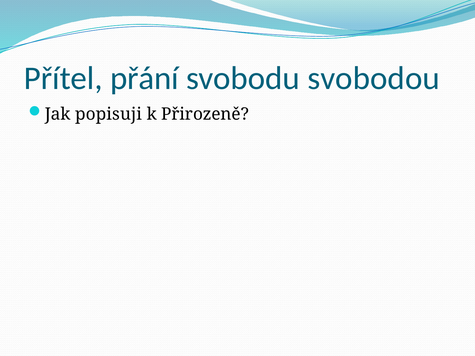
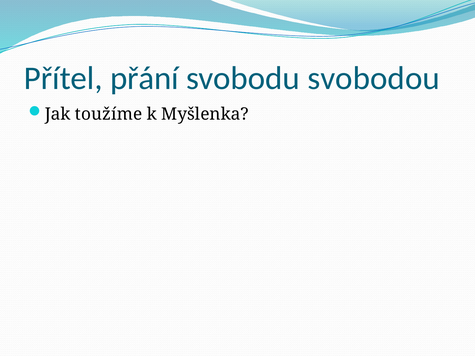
popisuji: popisuji -> toužíme (109, 114)
Přirozeně: Přirozeně -> Myšlenka (205, 114)
